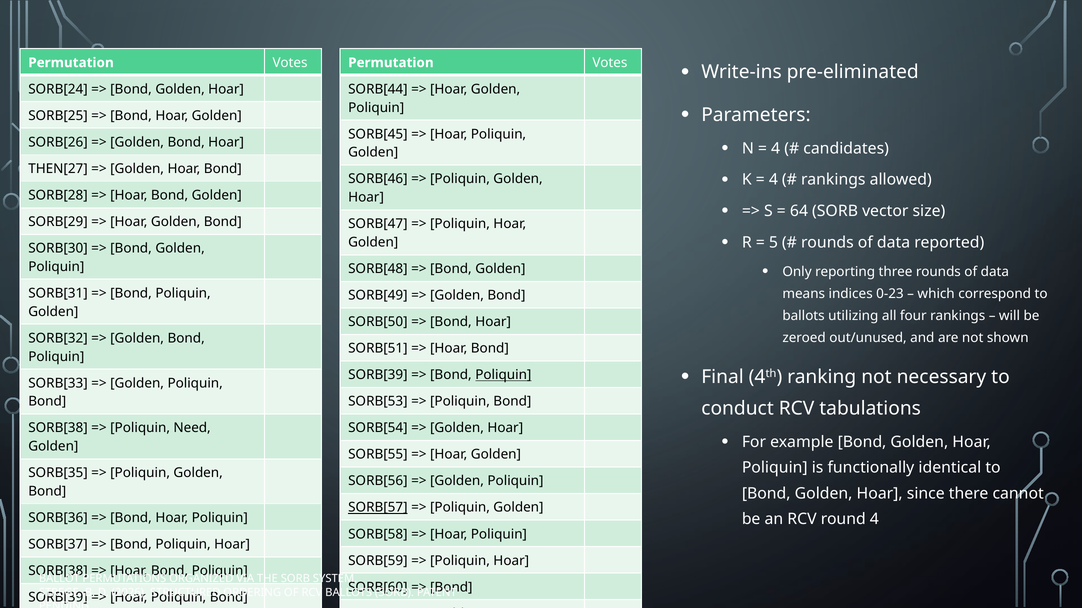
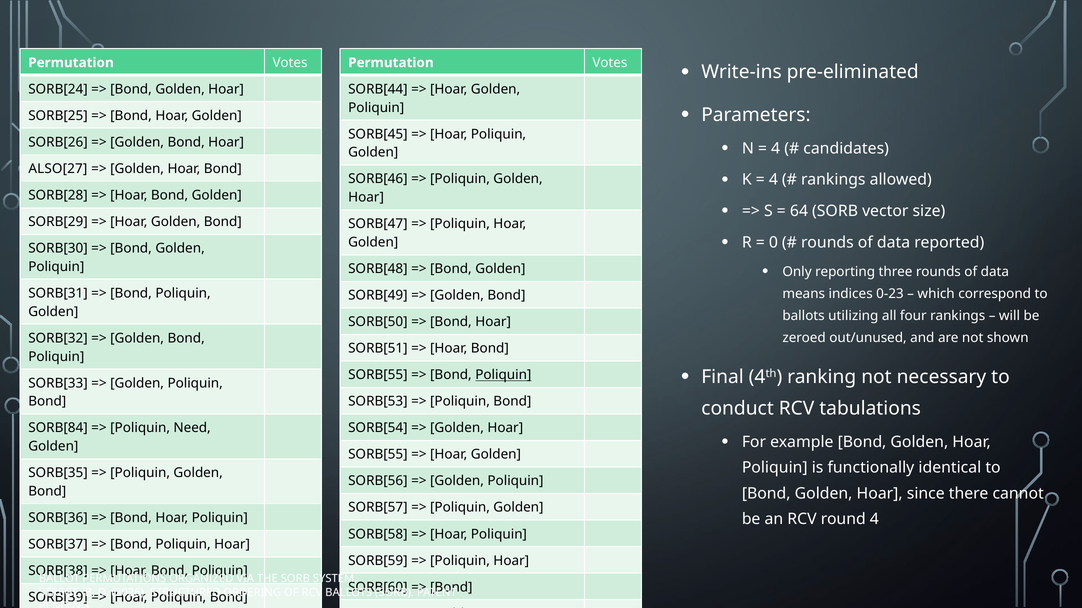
THEN[27: THEN[27 -> ALSO[27 (58, 169)
5: 5 -> 0 (773, 243)
SORB[39: SORB[39 -> SORB[55 (378, 375)
SORB[38: SORB[38 -> SORB[84 (58, 428)
SORB[57 underline: present -> none (378, 508)
